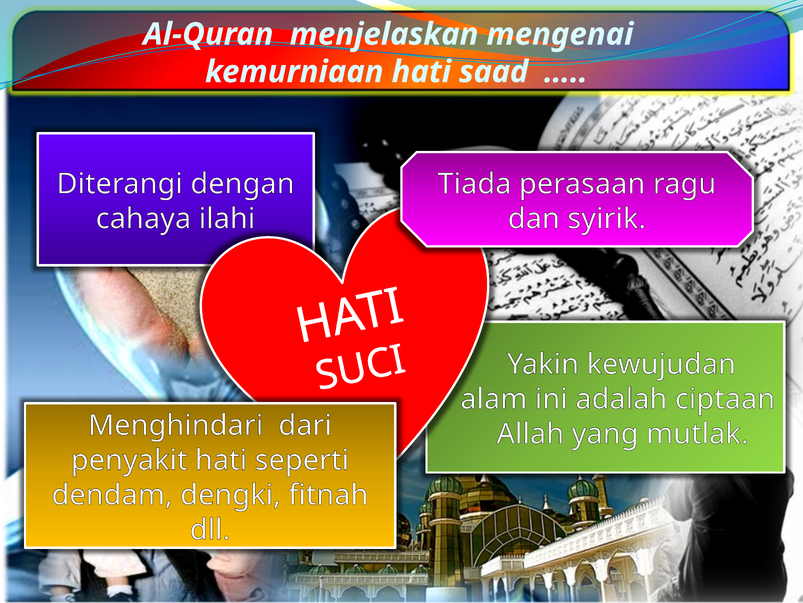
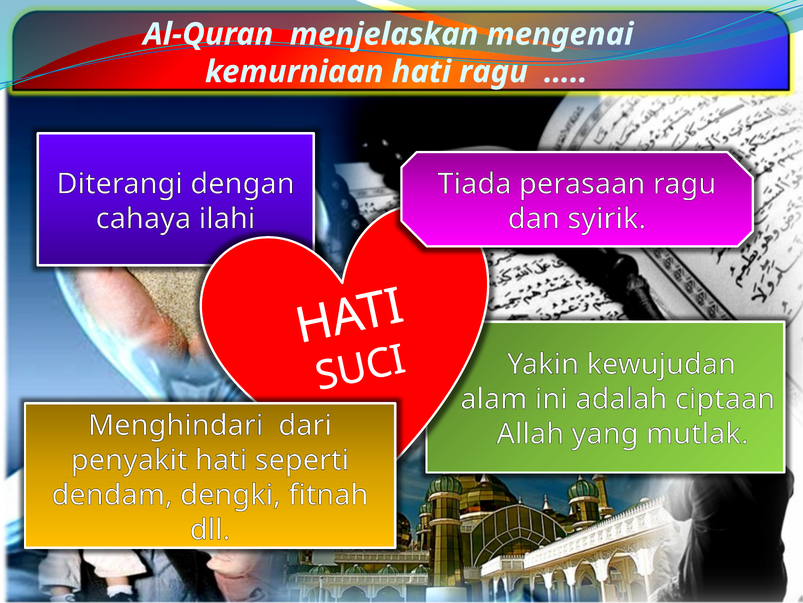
hati saad: saad -> ragu (494, 72)
